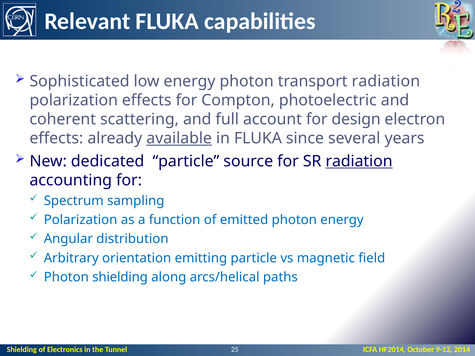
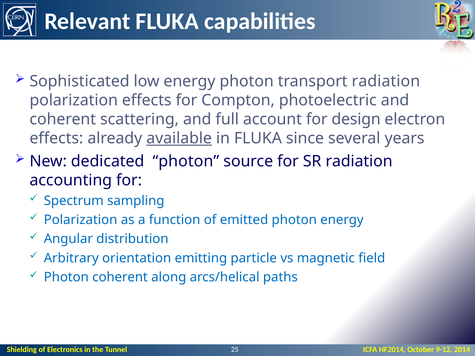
dedicated particle: particle -> photon (186, 161)
radiation underline: present -> none (359, 161)
Photon shielding: shielding -> coherent (120, 277)
